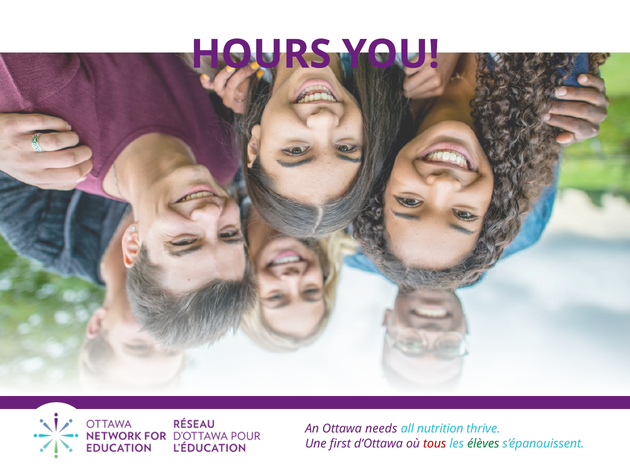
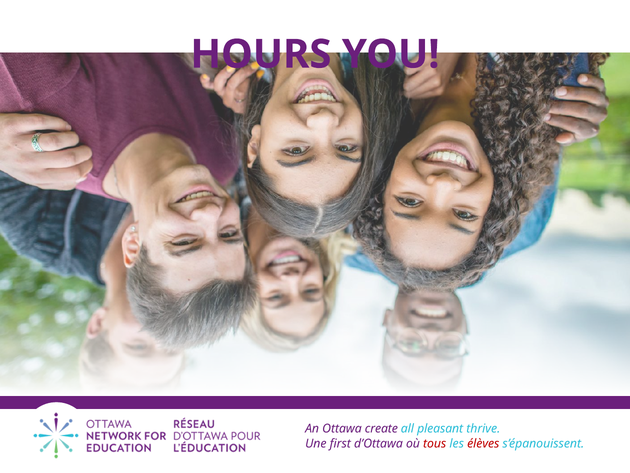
needs: needs -> create (381, 428)
nutrition: nutrition -> pleasant (440, 428)
élèves colour: green -> red (483, 443)
